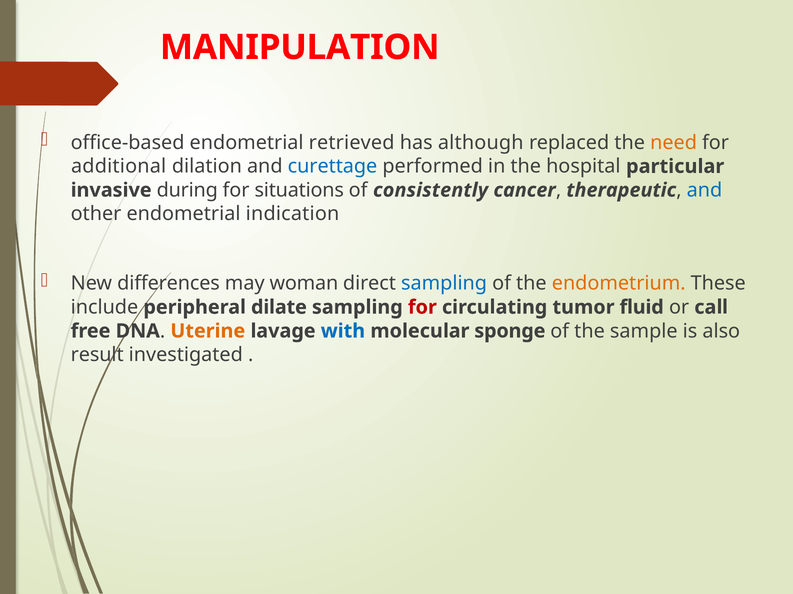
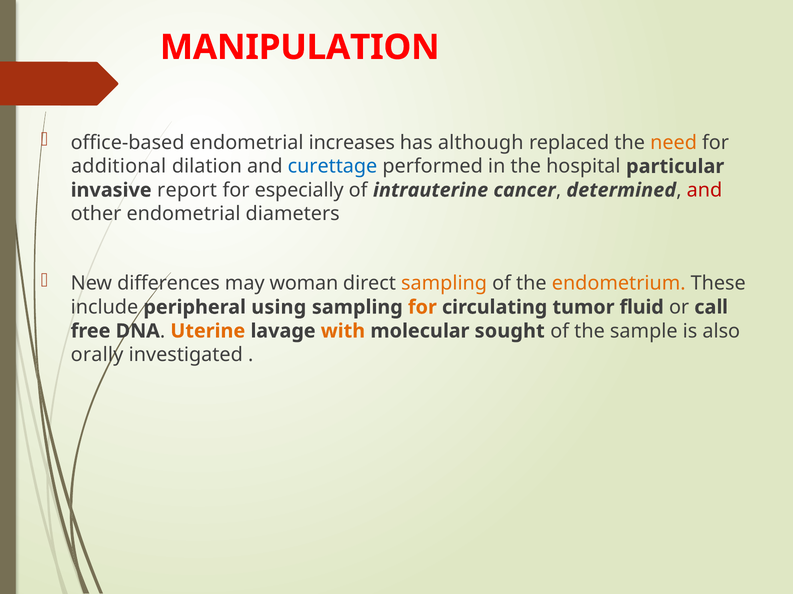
retrieved: retrieved -> increases (352, 143)
during: during -> report (187, 190)
situations: situations -> especially (299, 190)
consistently: consistently -> intrauterine (431, 190)
therapeutic: therapeutic -> determined (621, 190)
and colour: blue -> red (705, 190)
indication: indication -> diameters (293, 214)
sampling colour: blue -> orange (444, 284)
dilate: dilate -> using (279, 308)
for colour: red -> orange (422, 308)
with colour: blue -> orange (343, 331)
sponge: sponge -> sought (510, 331)
result: result -> orally (97, 355)
